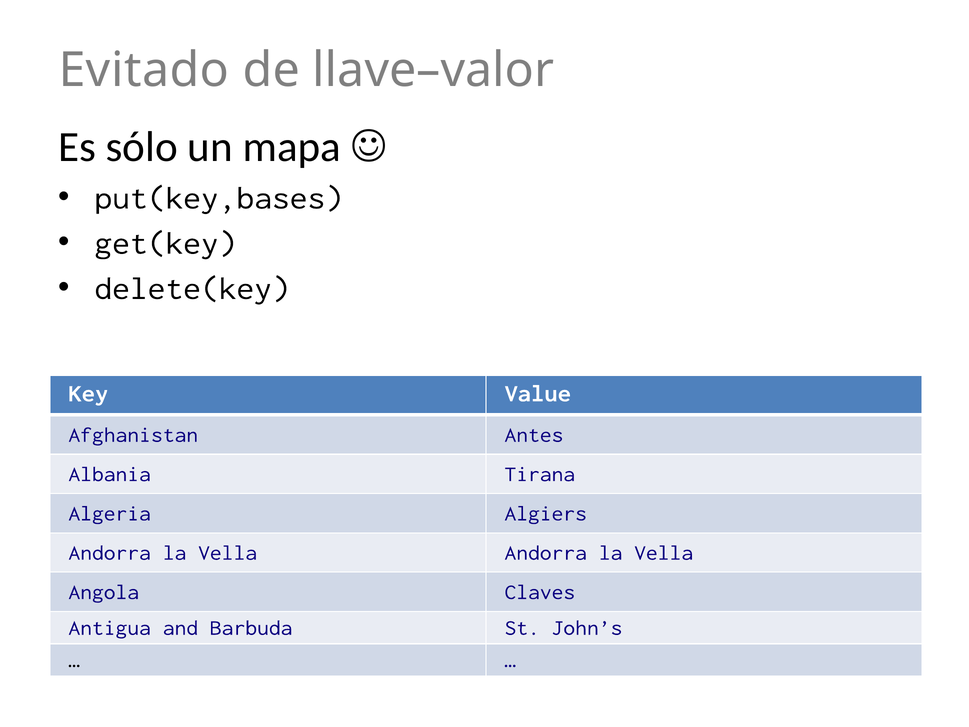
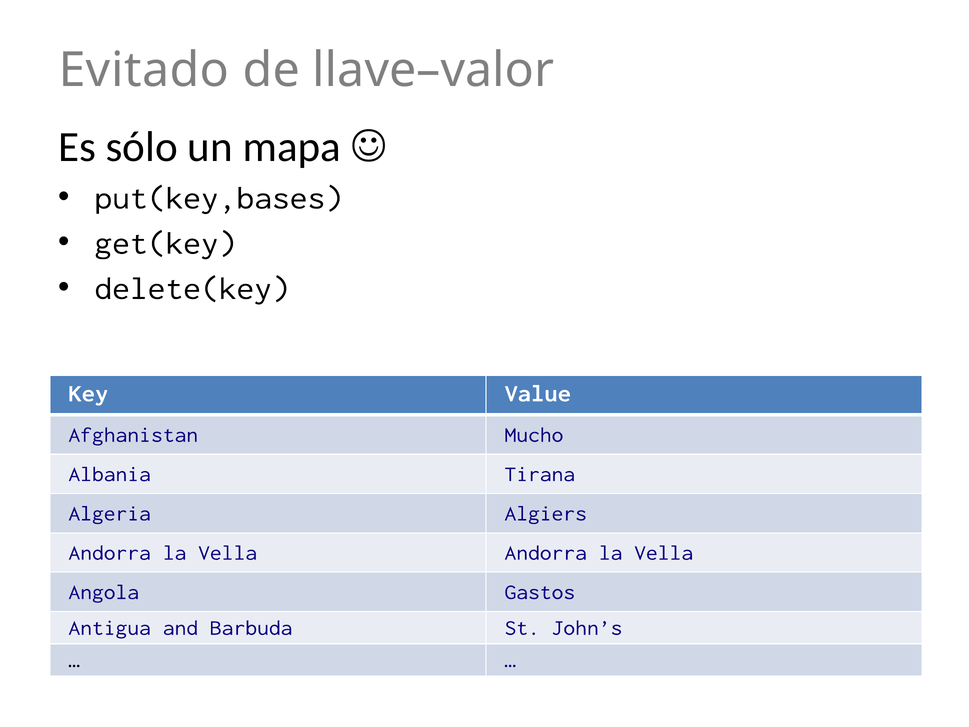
Antes: Antes -> Mucho (534, 435)
Claves: Claves -> Gastos (540, 592)
